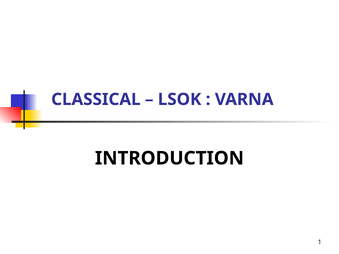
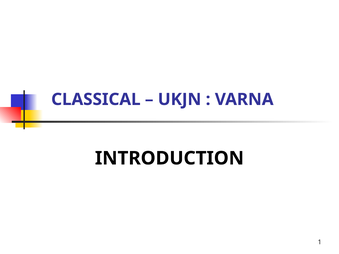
LSOK: LSOK -> UKJN (180, 99)
